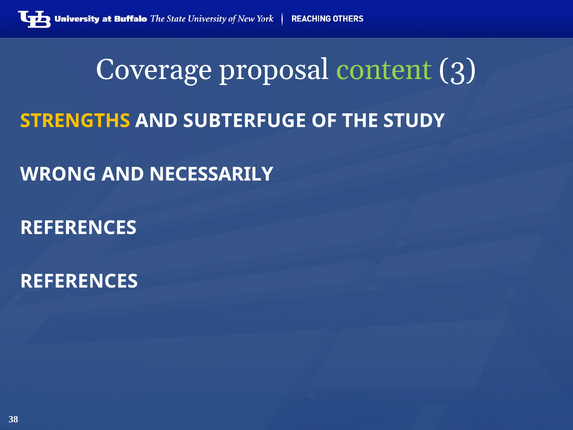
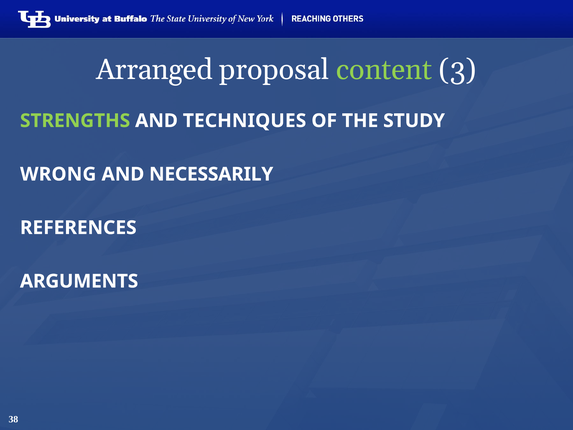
Coverage: Coverage -> Arranged (154, 70)
STRENGTHS colour: yellow -> light green (75, 121)
SUBTERFUGE: SUBTERFUGE -> TECHNIQUES (245, 121)
REFERENCES: REFERENCES -> ARGUMENTS (79, 281)
